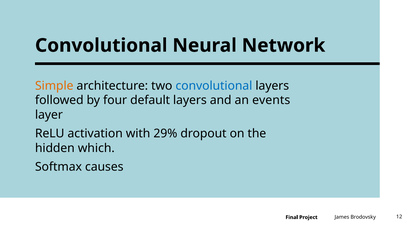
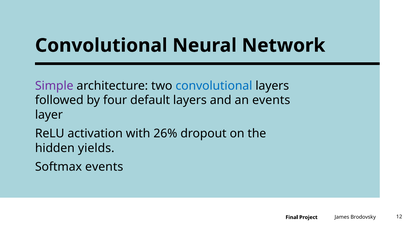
Simple colour: orange -> purple (54, 86)
29%: 29% -> 26% (165, 134)
which: which -> yields (96, 148)
Softmax causes: causes -> events (104, 167)
